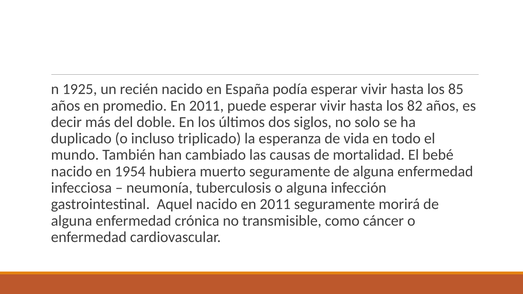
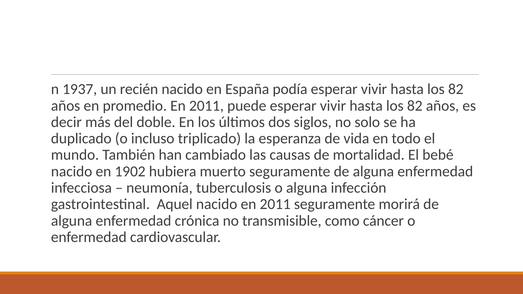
1925: 1925 -> 1937 (80, 89)
85: 85 -> 82 (456, 89)
1954: 1954 -> 1902 (130, 171)
